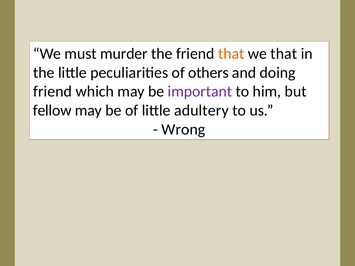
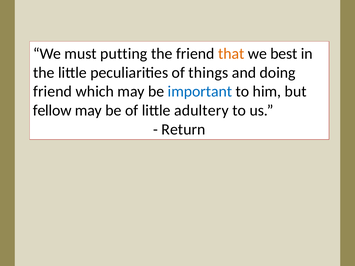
murder: murder -> putting (124, 54)
we that: that -> best (284, 54)
others: others -> things (208, 73)
important colour: purple -> blue (200, 92)
Wrong: Wrong -> Return (183, 129)
